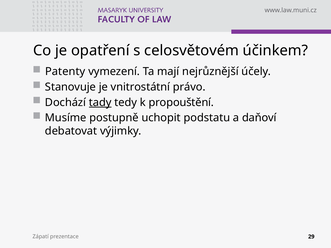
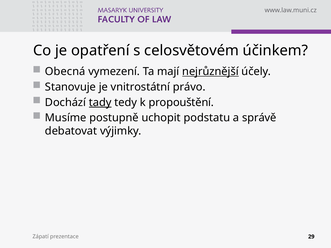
Patenty: Patenty -> Obecná (65, 72)
nejrůznější underline: none -> present (210, 72)
daňoví: daňoví -> správě (259, 118)
